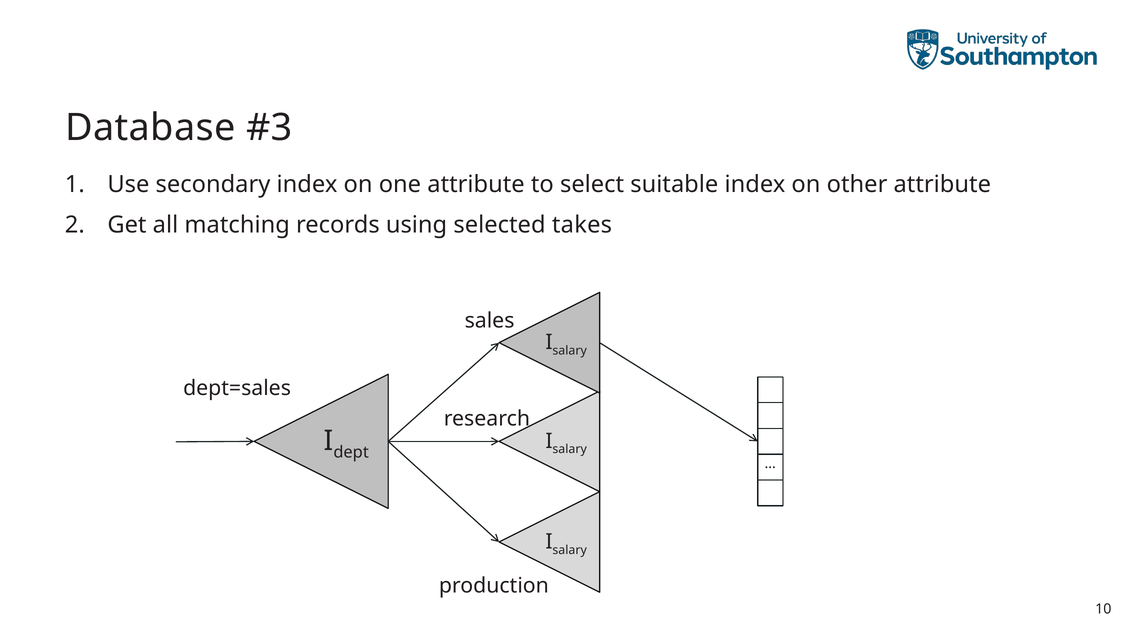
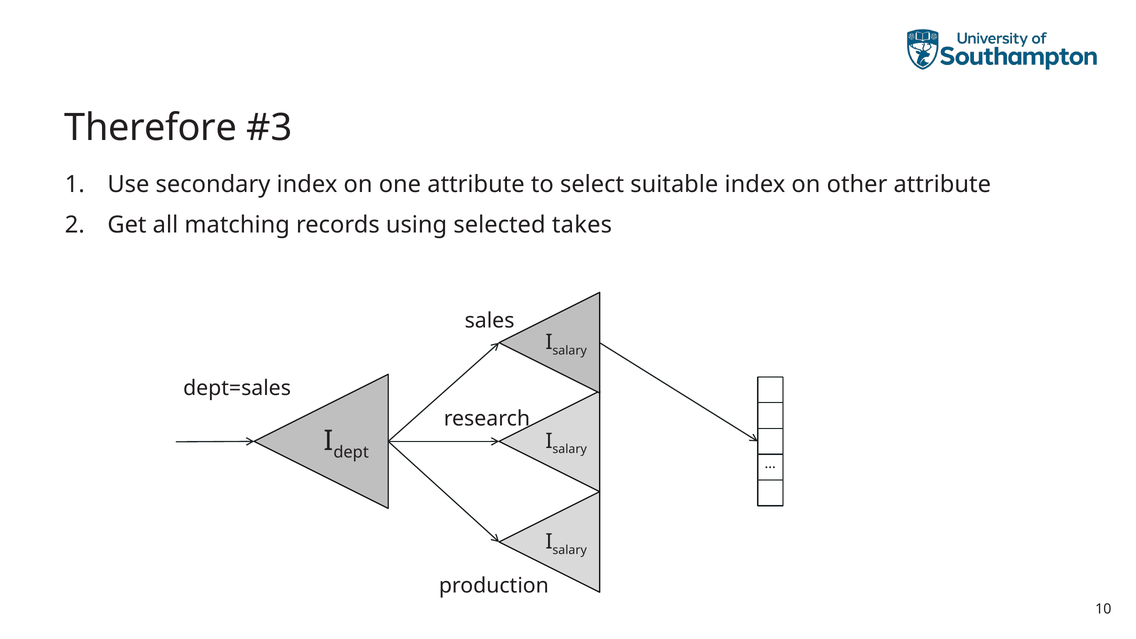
Database: Database -> Therefore (151, 128)
